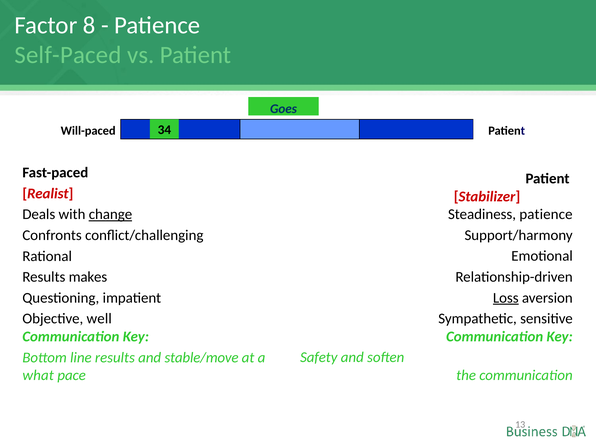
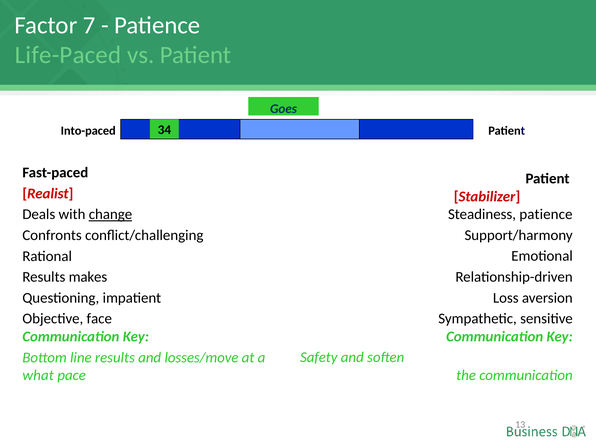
8: 8 -> 7 (89, 25)
Self-Paced: Self-Paced -> Life-Paced (68, 55)
Will-paced: Will-paced -> Into-paced (88, 131)
Loss underline: present -> none (506, 298)
well: well -> face (99, 319)
stable/move: stable/move -> losses/move (201, 357)
